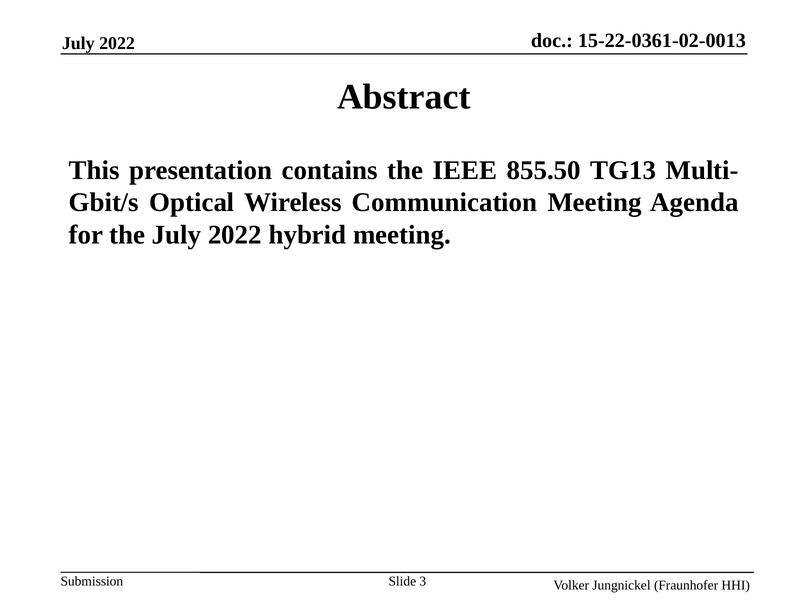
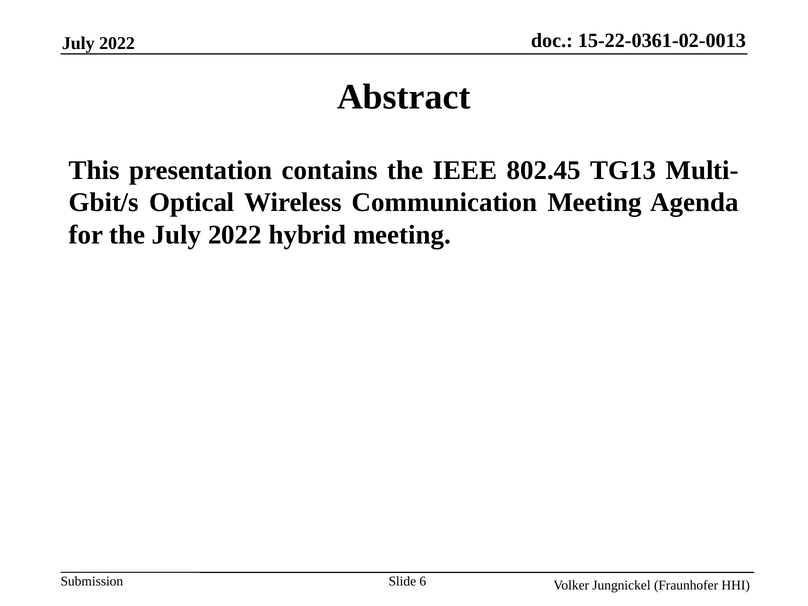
855.50: 855.50 -> 802.45 (544, 170)
3: 3 -> 6 (423, 581)
